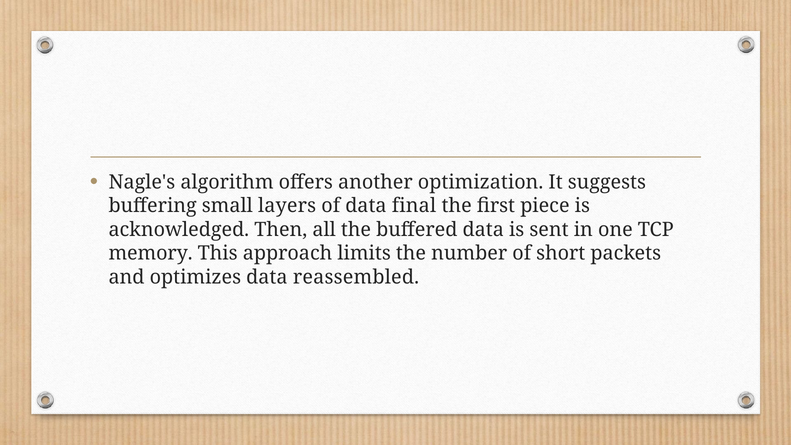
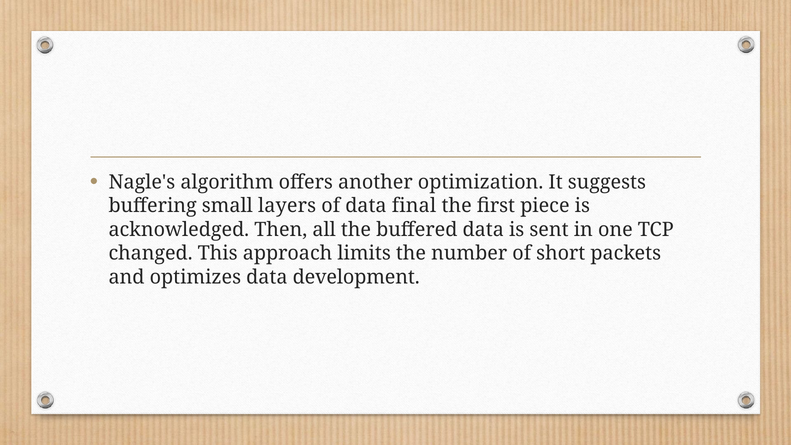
memory: memory -> changed (151, 253)
reassembled: reassembled -> development (356, 277)
